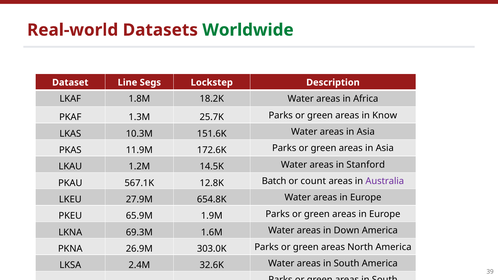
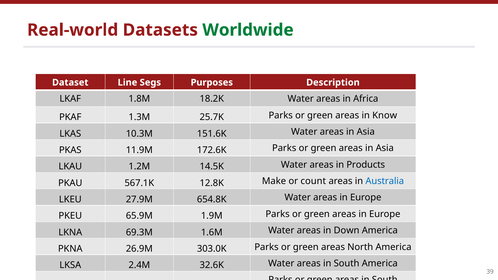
Lockstep: Lockstep -> Purposes (212, 82)
Stanford: Stanford -> Products (366, 165)
Batch: Batch -> Make (274, 181)
Australia colour: purple -> blue (385, 181)
